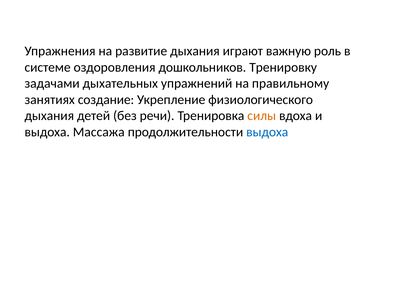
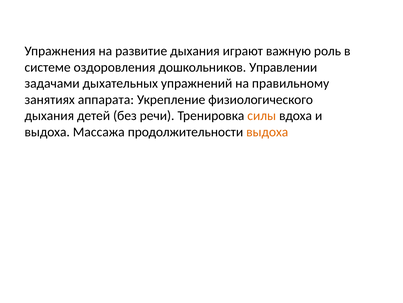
Тренировку: Тренировку -> Управлении (283, 67)
создание: создание -> аппарата (106, 99)
выдоха colour: blue -> orange (267, 132)
